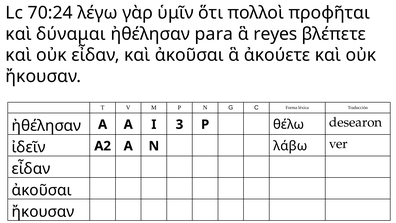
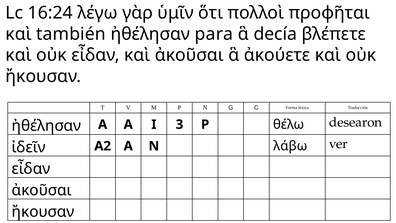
70:24: 70:24 -> 16:24 (50, 13)
δύναμαι: δύναμαι -> también (71, 34)
reyes: reyes -> decía (275, 34)
